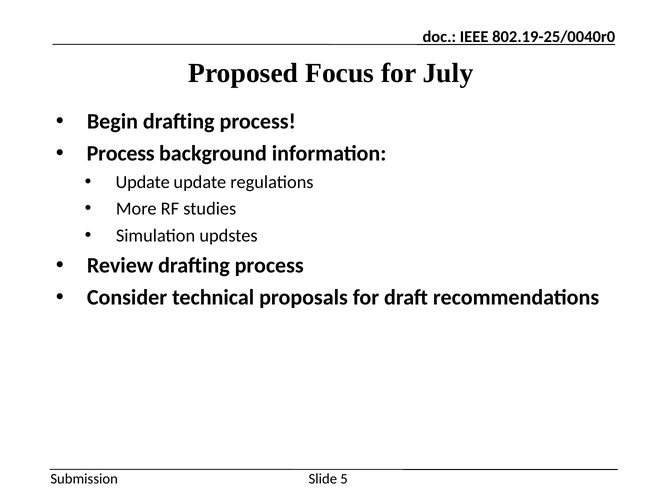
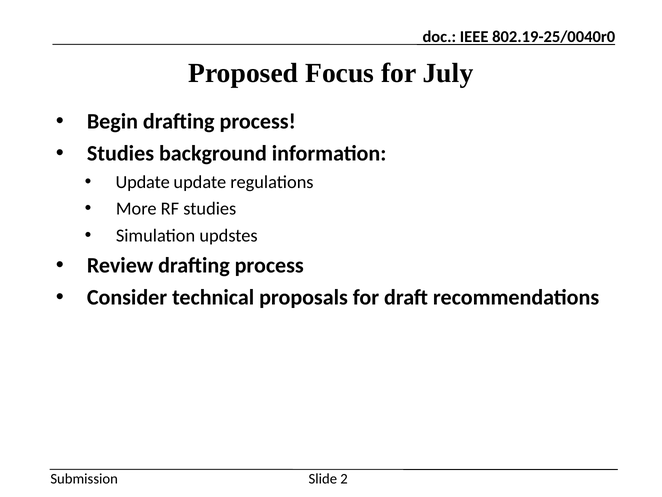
Process: Process -> Studies (121, 153)
5: 5 -> 2 (344, 479)
